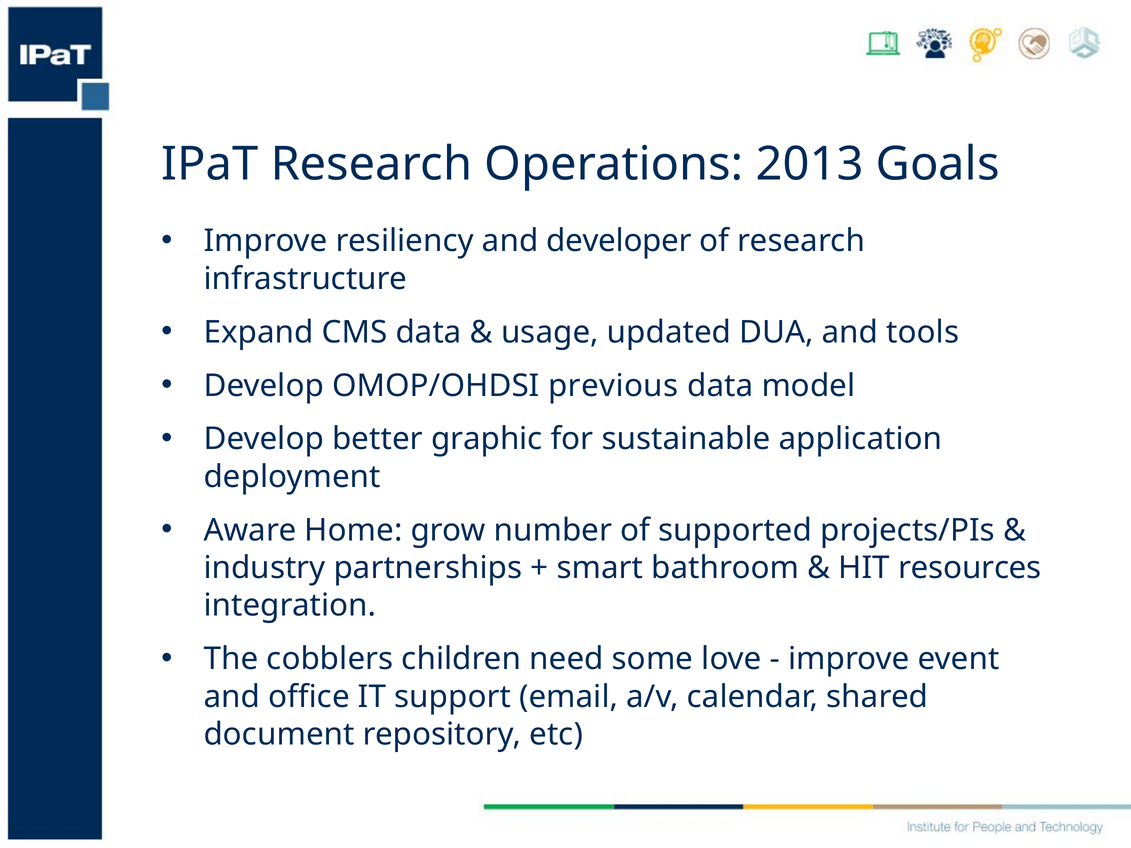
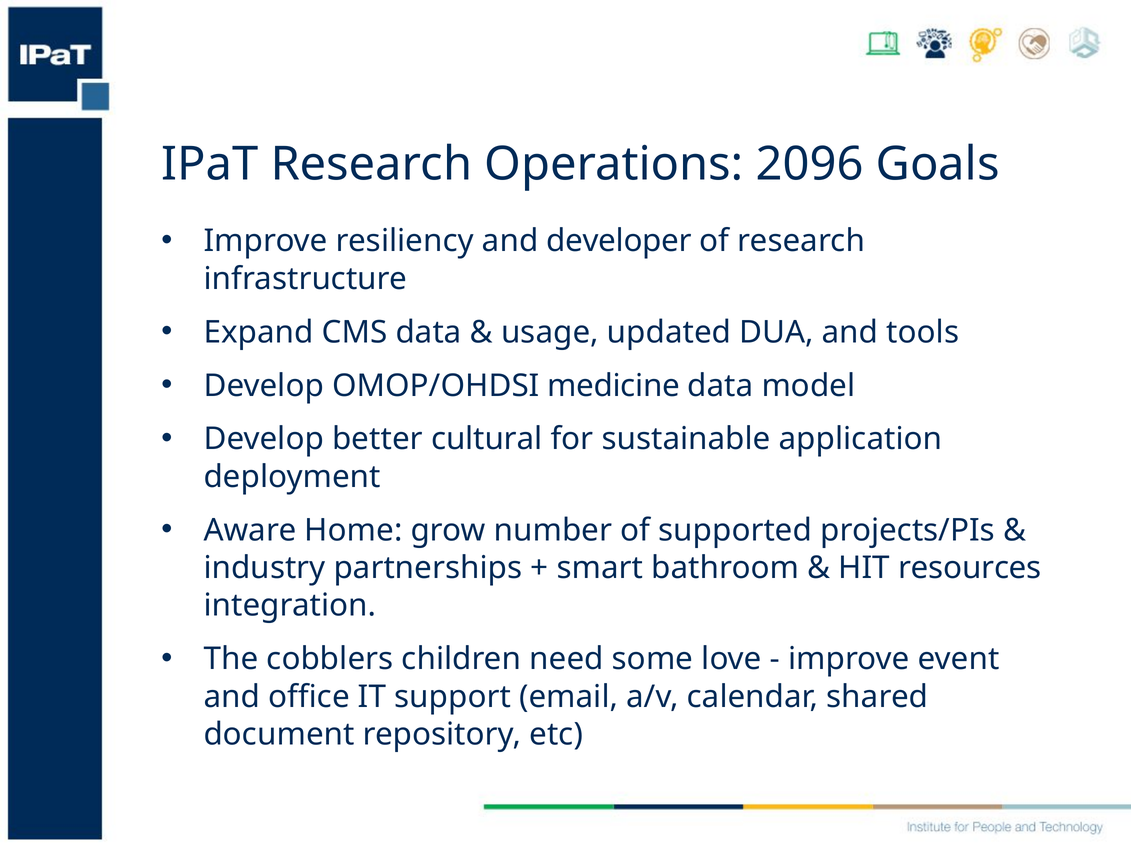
2013: 2013 -> 2096 (810, 164)
previous: previous -> medicine (614, 386)
graphic: graphic -> cultural (487, 439)
